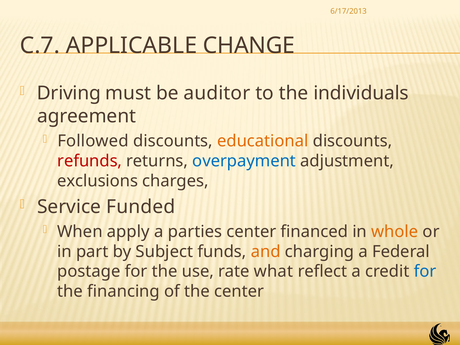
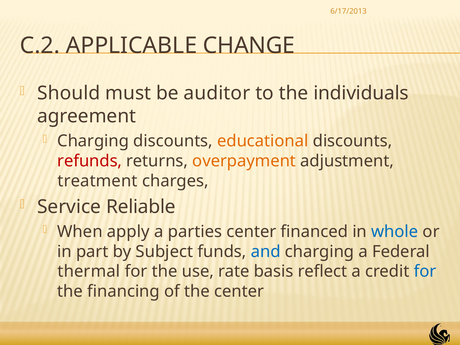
C.7: C.7 -> C.2 (40, 46)
Driving: Driving -> Should (69, 93)
Followed: Followed -> Charging (93, 141)
overpayment colour: blue -> orange (244, 161)
exclusions: exclusions -> treatment (98, 181)
Funded: Funded -> Reliable (141, 207)
whole colour: orange -> blue (395, 232)
and colour: orange -> blue (266, 252)
postage: postage -> thermal (89, 271)
what: what -> basis (274, 271)
